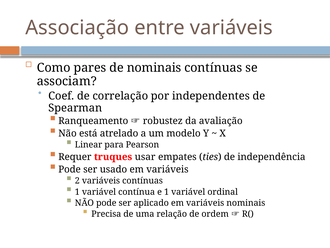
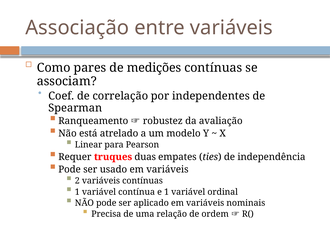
de nominais: nominais -> medições (154, 68)
usar: usar -> duas (145, 157)
